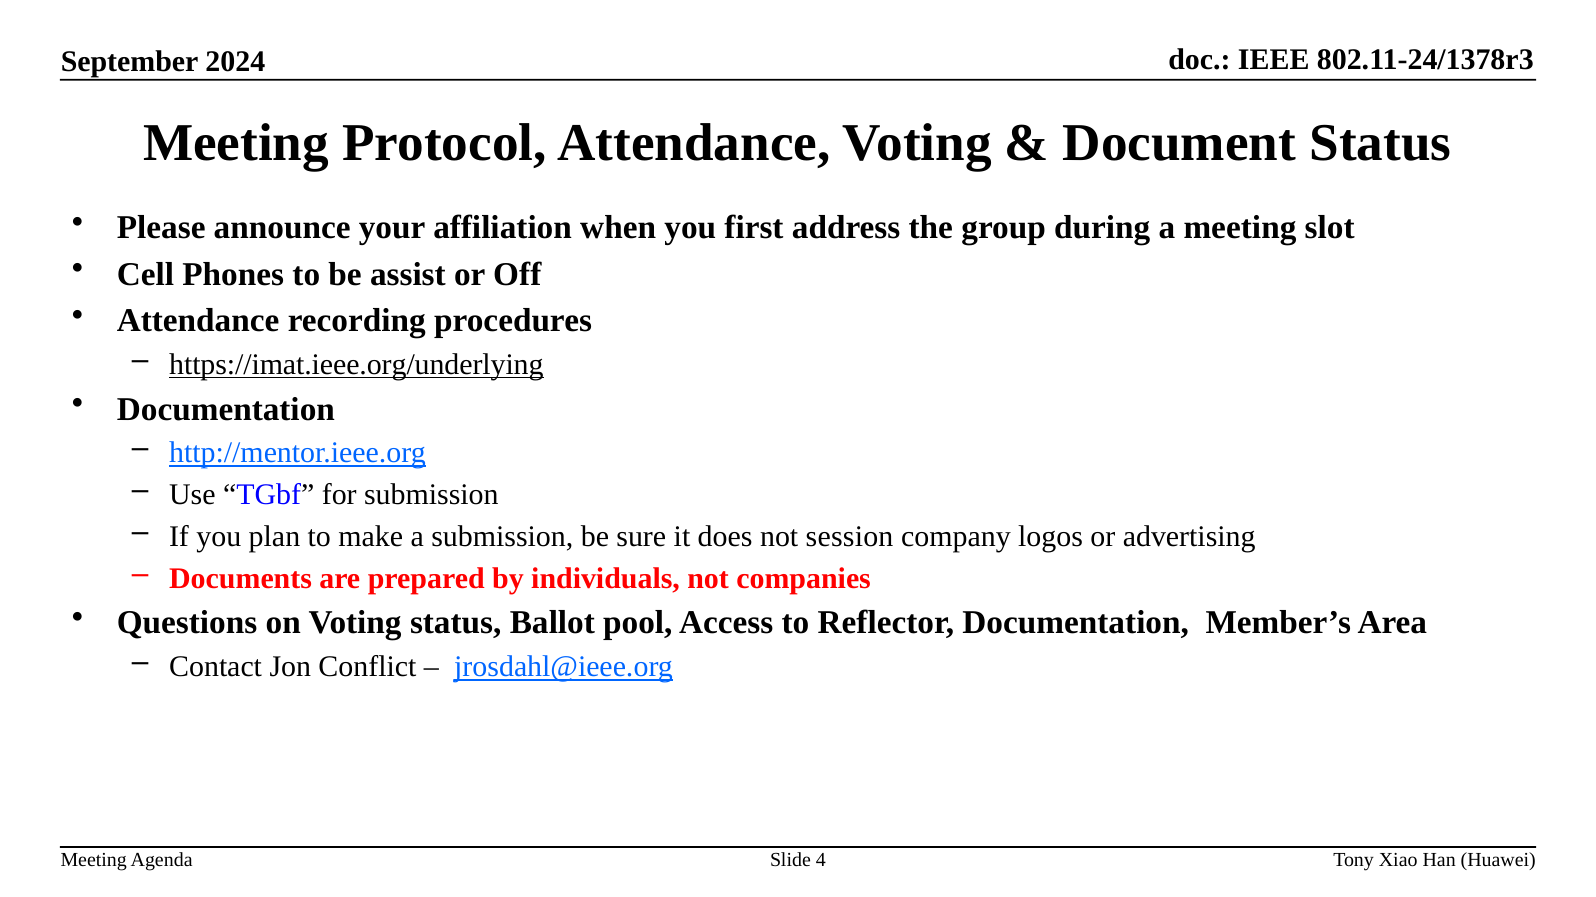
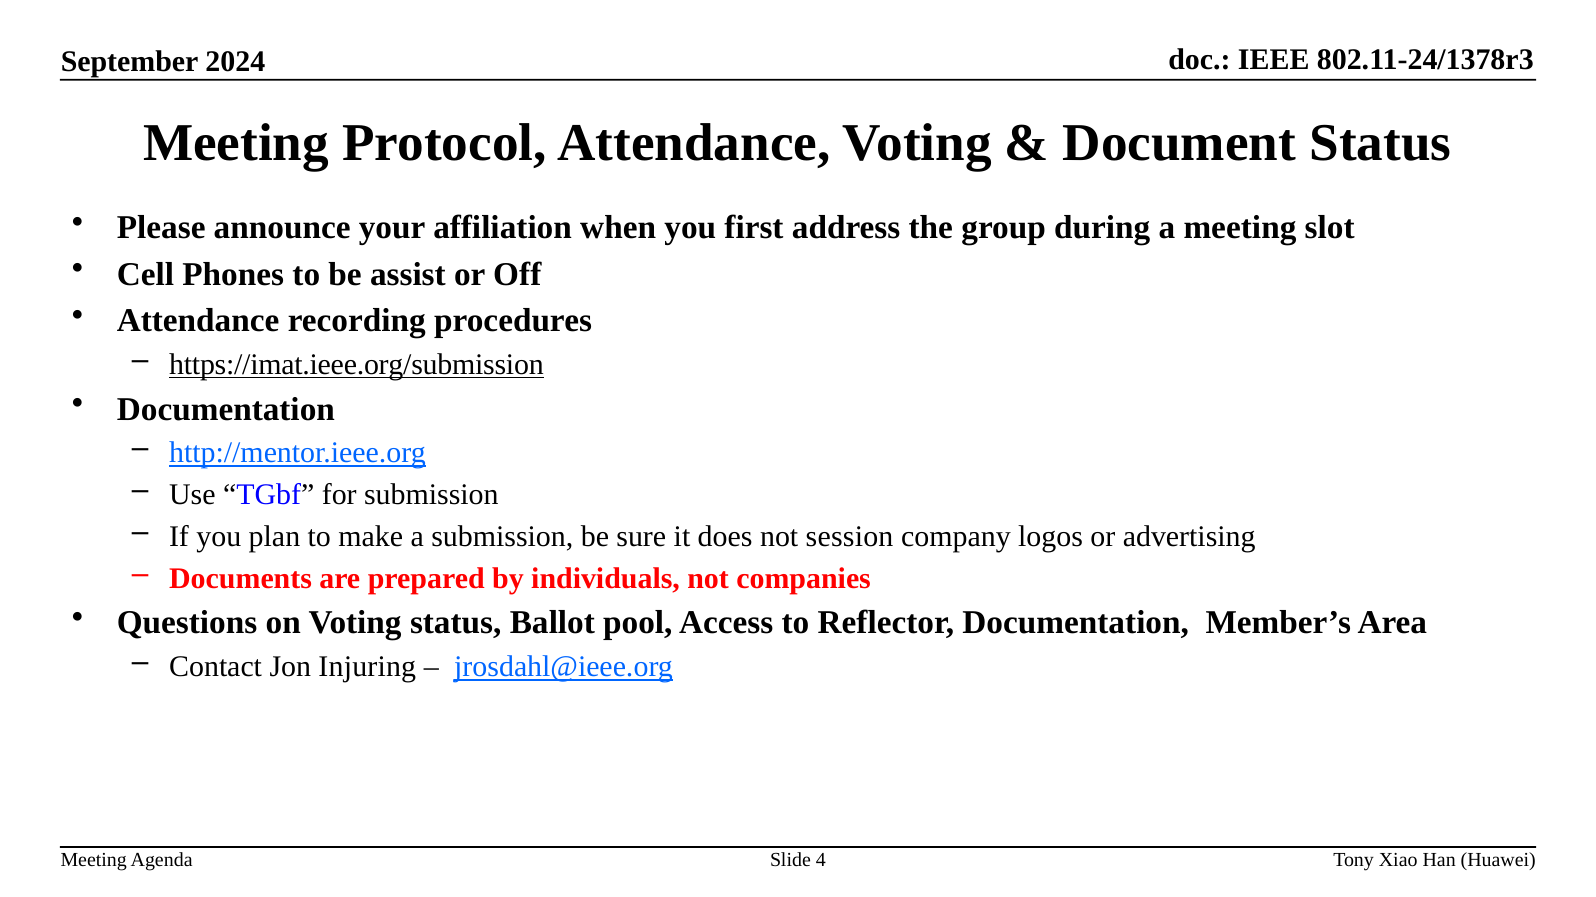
https://imat.ieee.org/underlying: https://imat.ieee.org/underlying -> https://imat.ieee.org/submission (356, 365)
Conflict: Conflict -> Injuring (367, 667)
